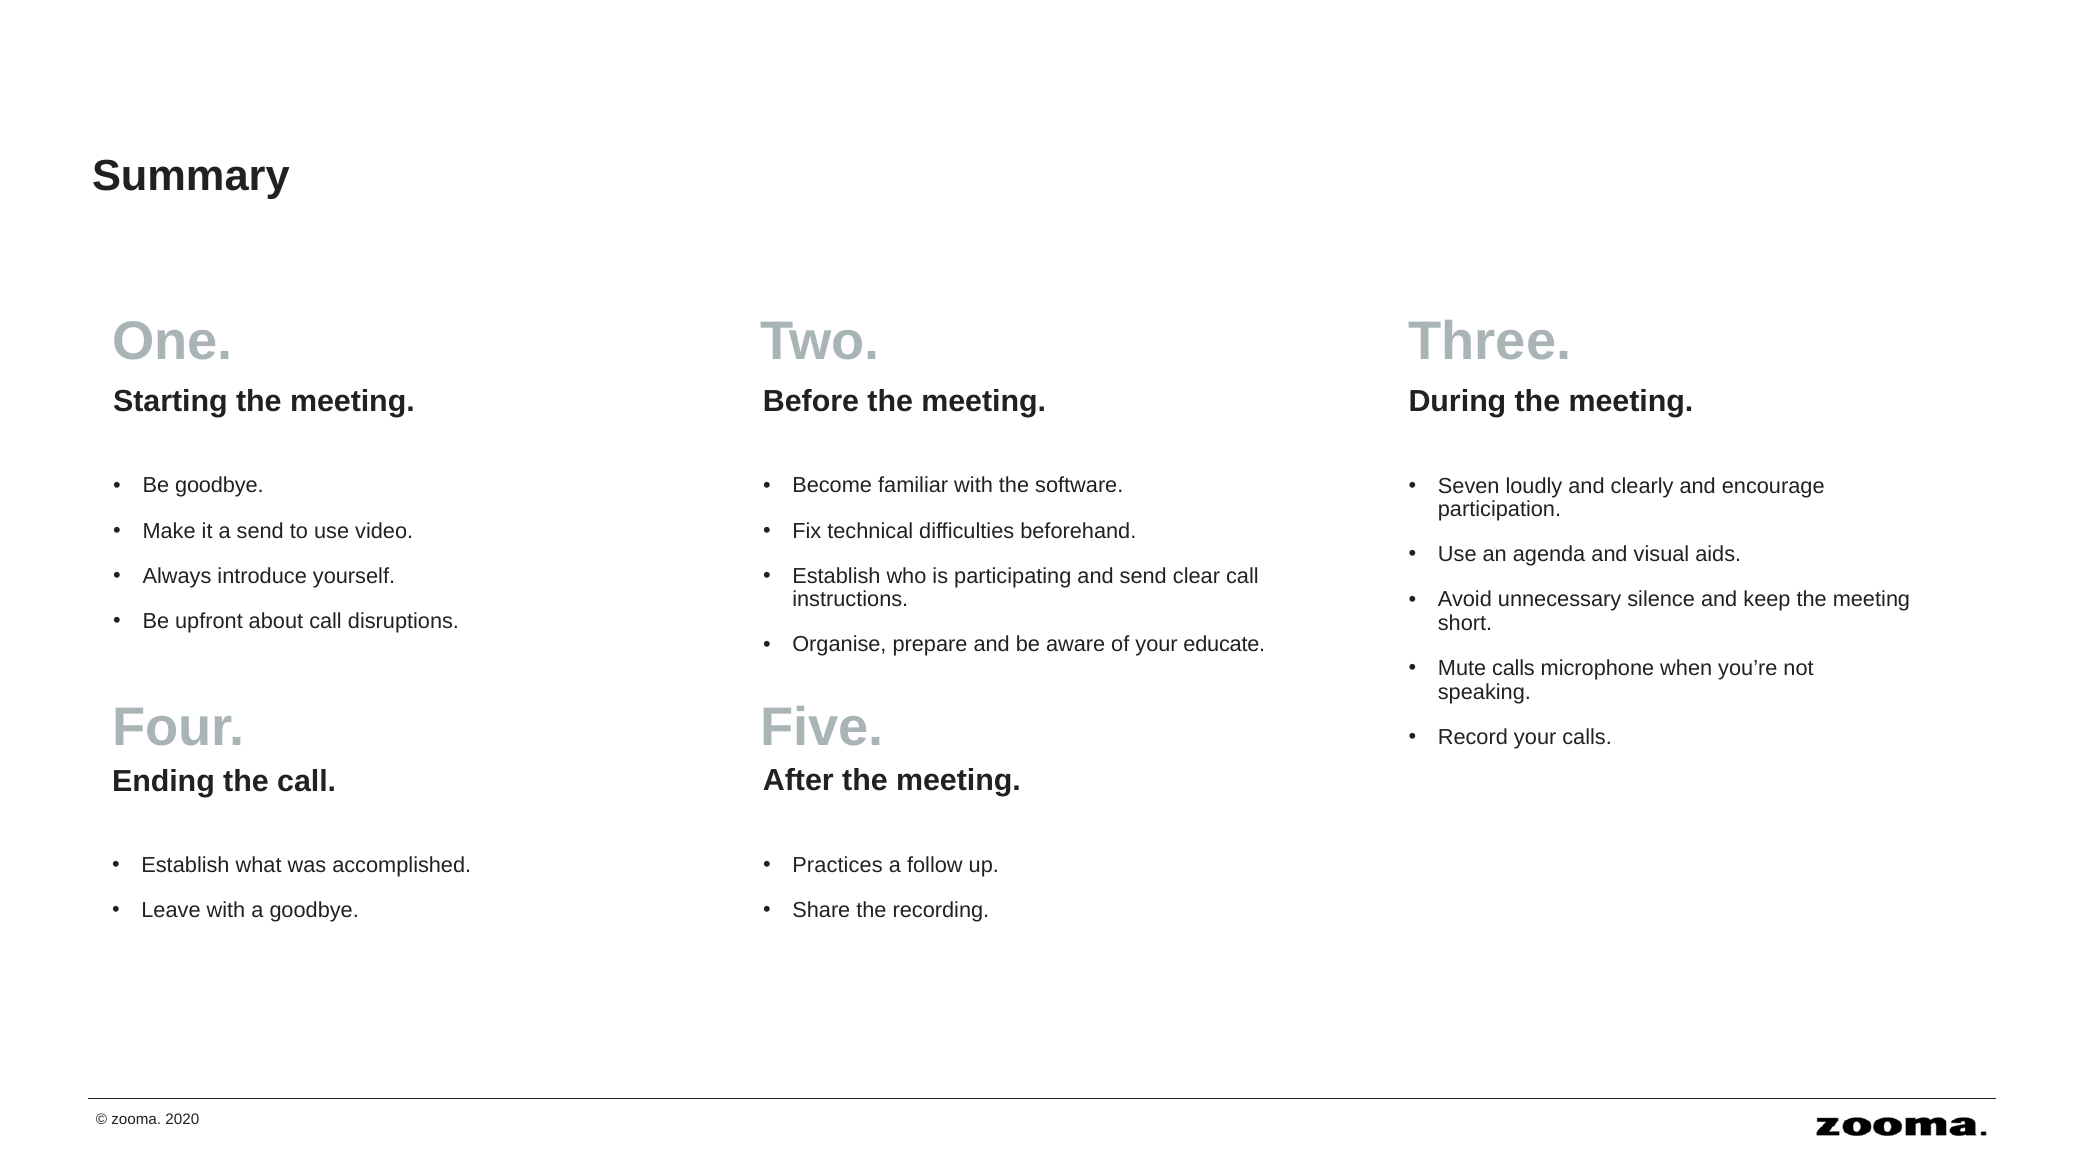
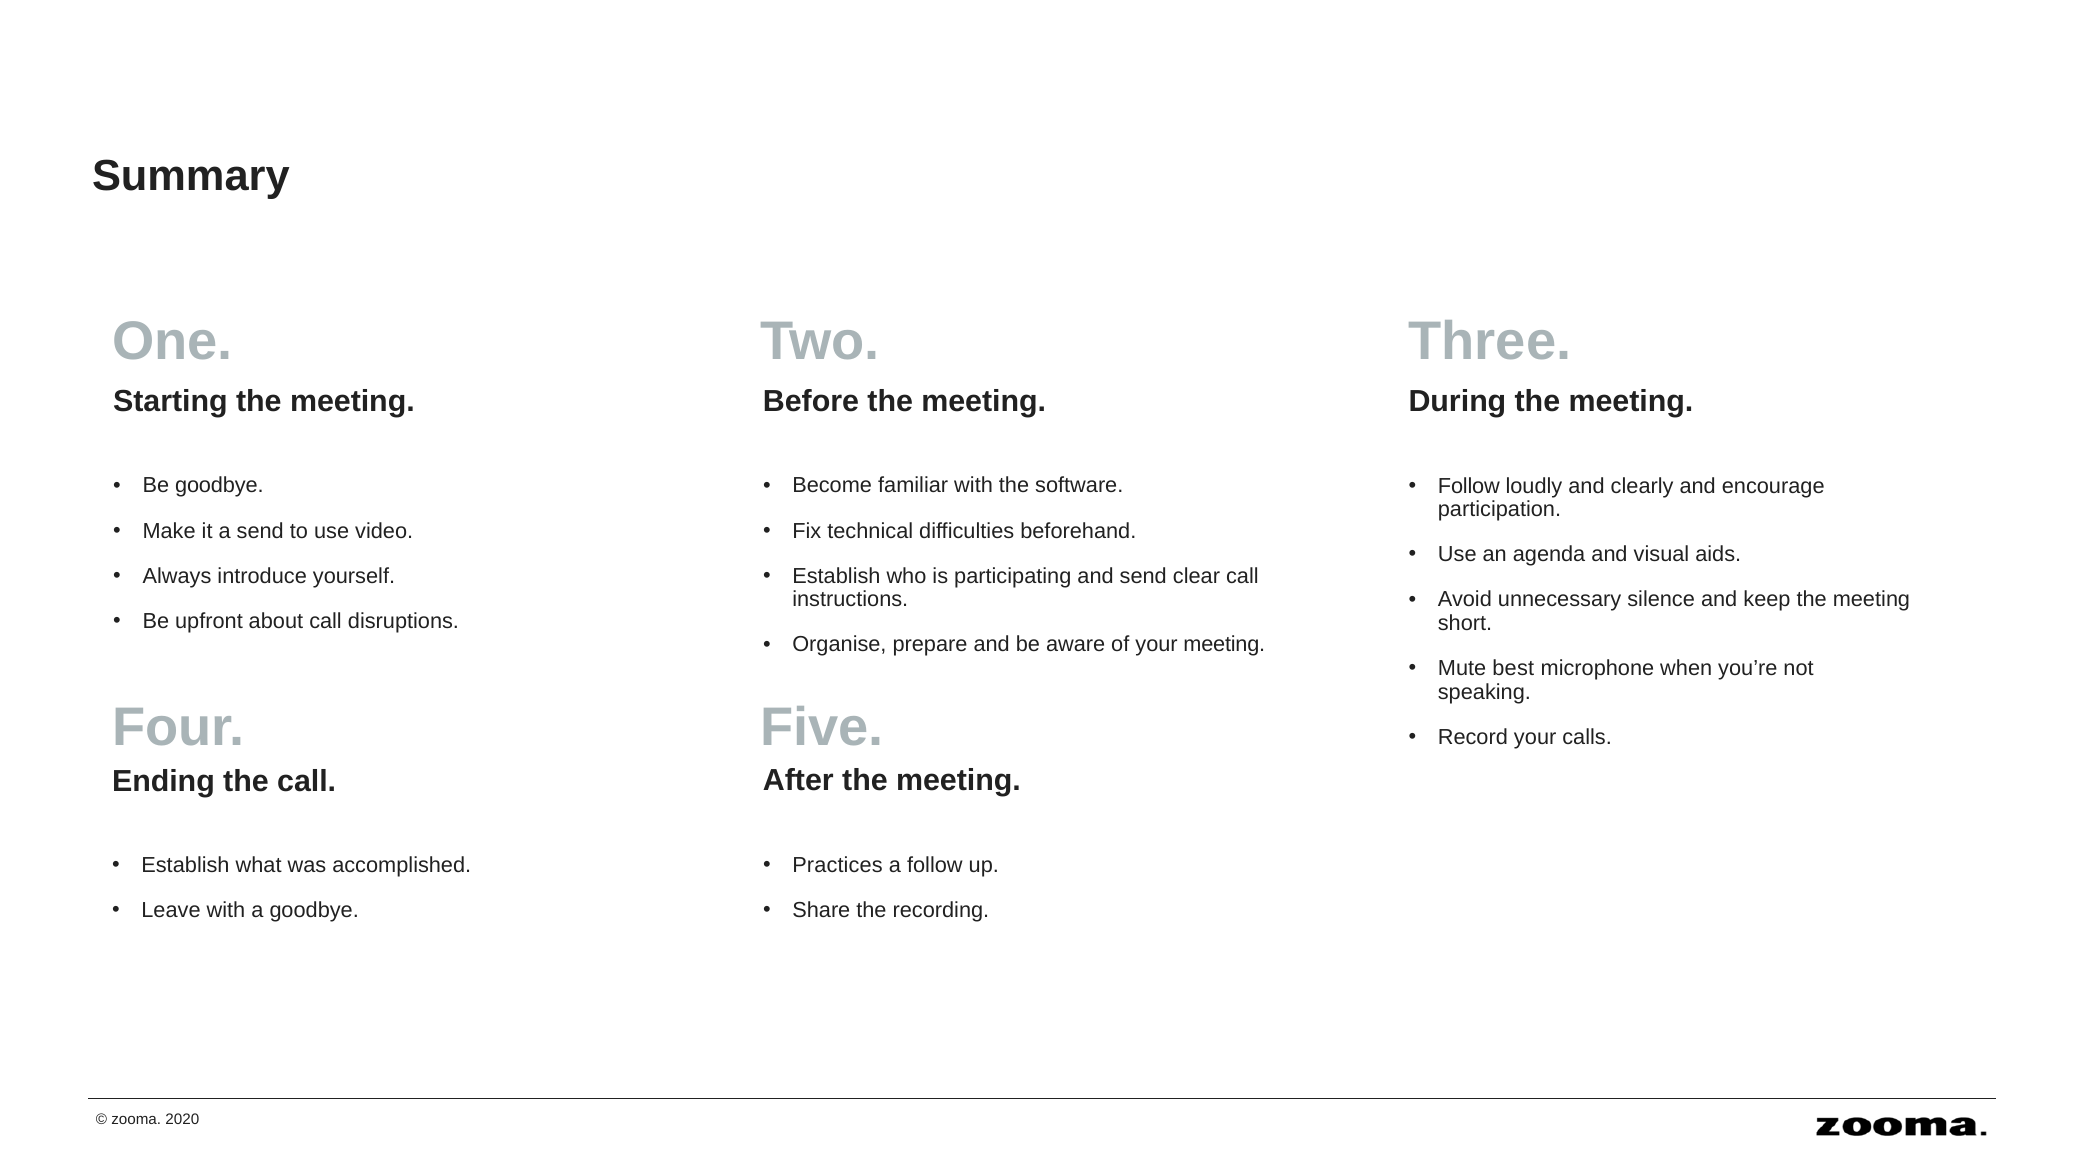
Seven: Seven -> Follow (1469, 486)
your educate: educate -> meeting (1224, 645)
Mute calls: calls -> best (1513, 668)
